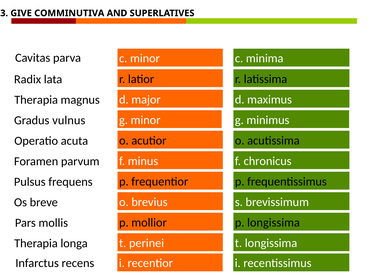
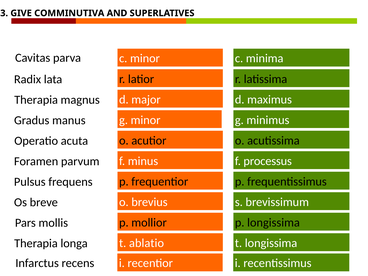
vulnus: vulnus -> manus (69, 120)
chronicus: chronicus -> processus (268, 161)
perinei: perinei -> ablatio (147, 243)
